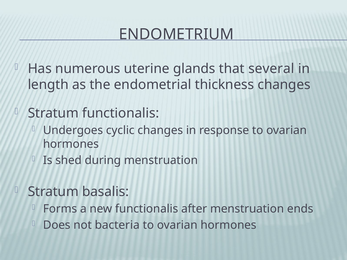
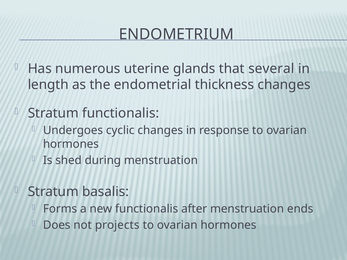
bacteria: bacteria -> projects (117, 225)
